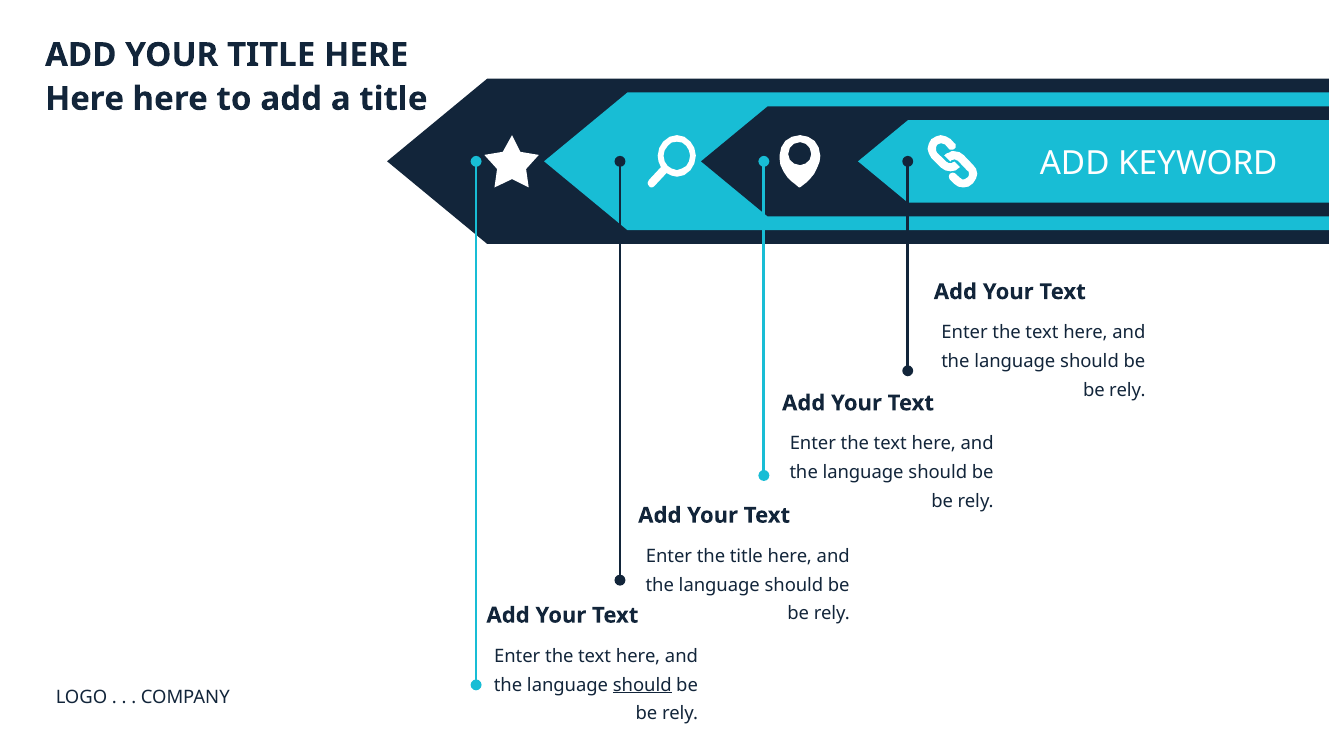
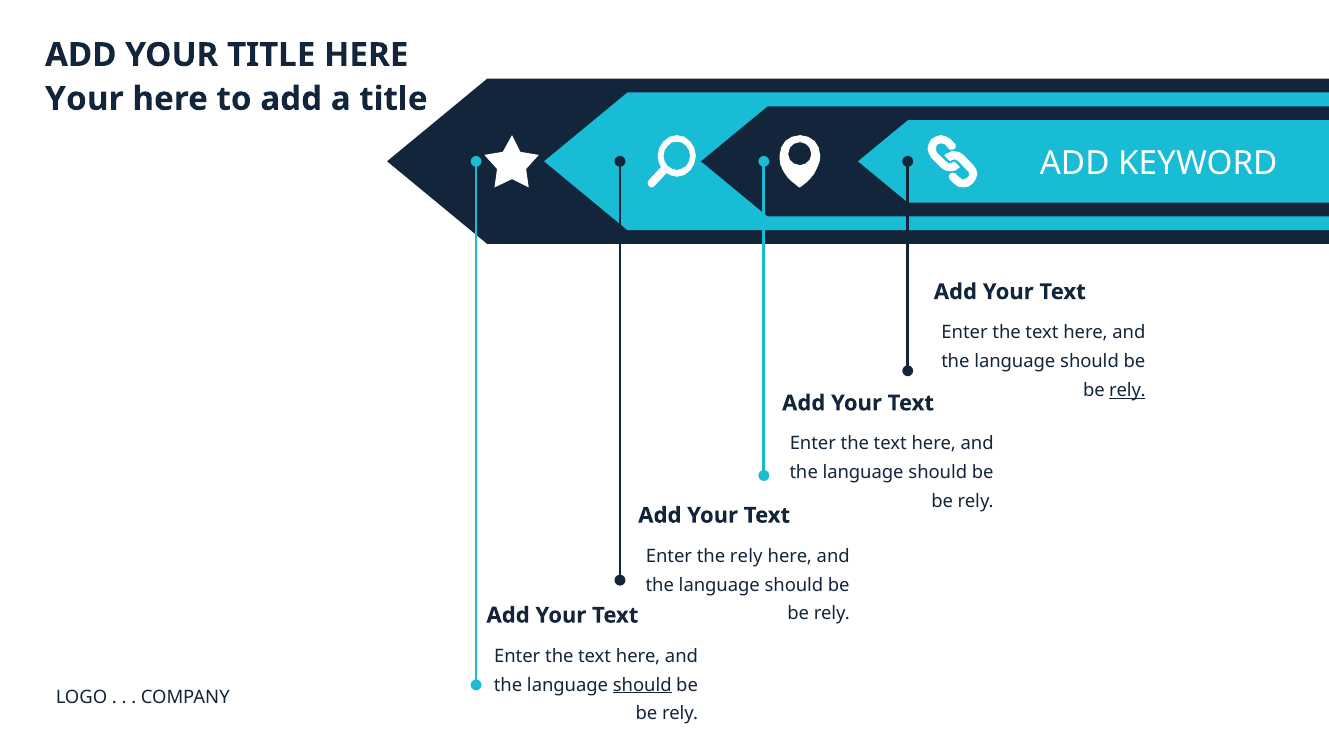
Here: Here -> Your (84, 99)
rely underline: none -> present (1127, 390)
the title: title -> rely (746, 556)
